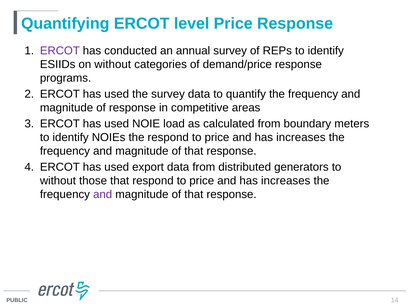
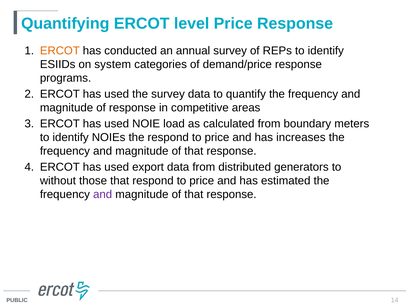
ERCOT colour: purple -> orange (60, 51)
on without: without -> system (113, 64)
increases: increases -> estimated (286, 181)
